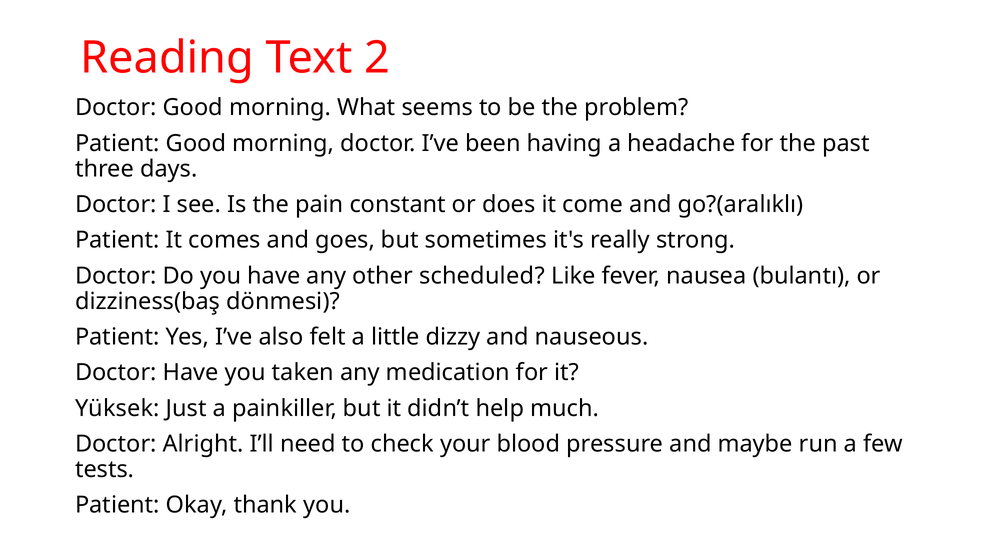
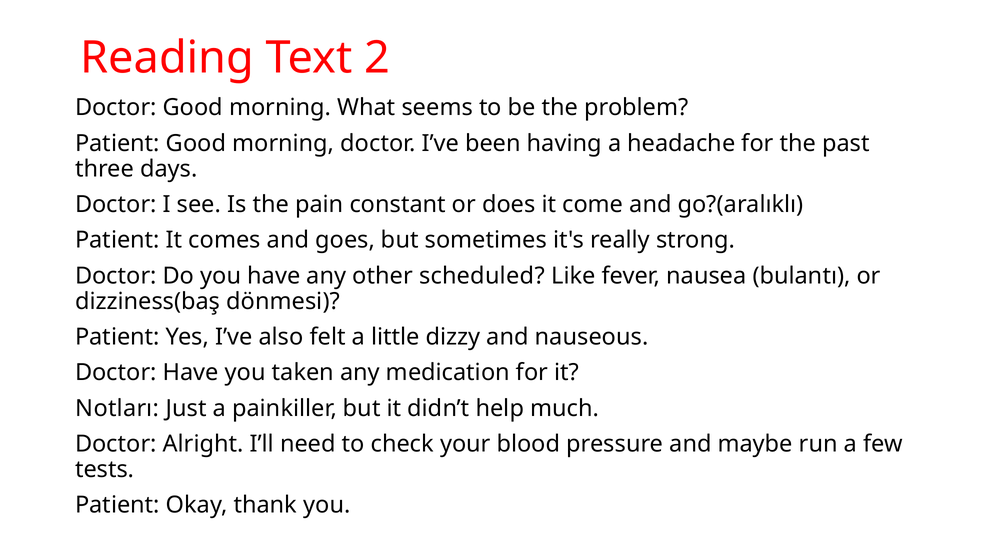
Yüksek: Yüksek -> Notları (117, 409)
